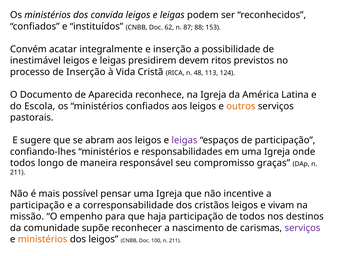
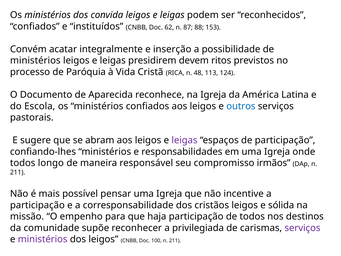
inestimável: inestimável -> ministérios (35, 61)
de Inserção: Inserção -> Paróquia (86, 72)
outros colour: orange -> blue (241, 106)
graças: graças -> irmãos (274, 163)
vivam: vivam -> sólida (281, 205)
nascimento: nascimento -> privilegiada (198, 228)
ministérios colour: orange -> purple (43, 239)
